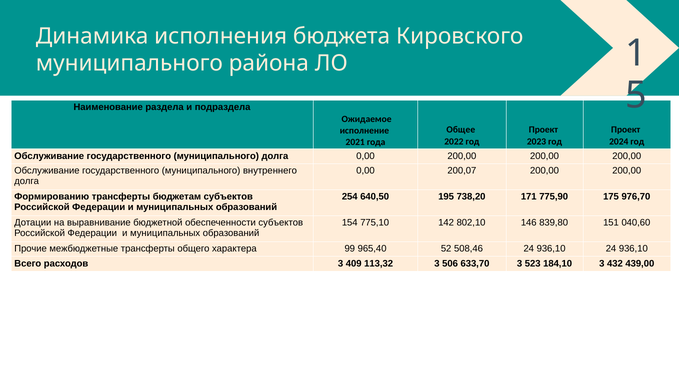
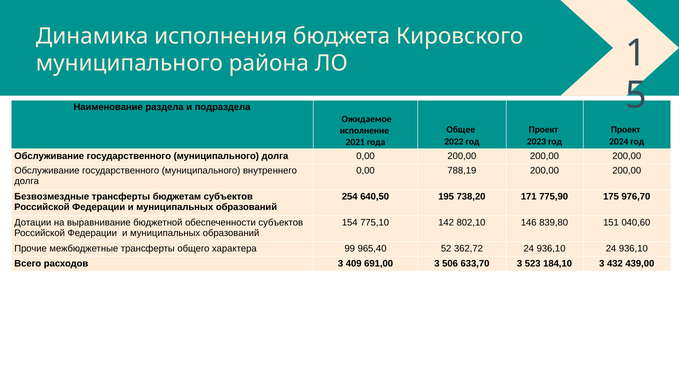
200,07: 200,07 -> 788,19 (462, 171)
Формированию: Формированию -> Безвозмездные (52, 197)
508,46: 508,46 -> 362,72 (468, 249)
113,32: 113,32 -> 691,00 (379, 264)
